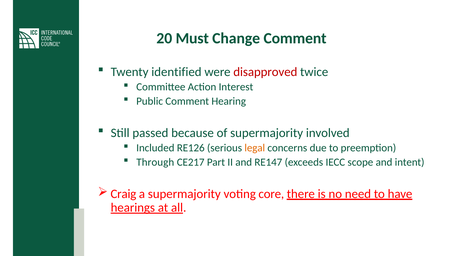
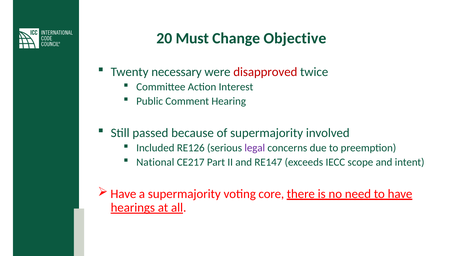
Change Comment: Comment -> Objective (295, 38)
identified: identified -> necessary (177, 72)
legal colour: orange -> purple (255, 148)
Through: Through -> National (155, 162)
Craig: Craig -> Have (123, 194)
